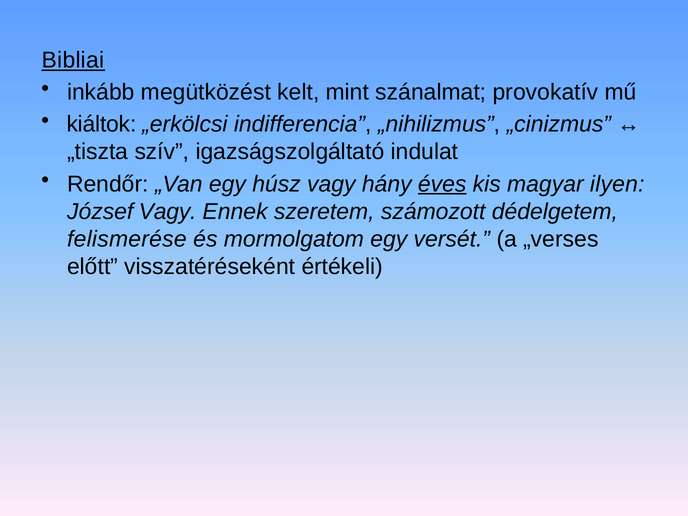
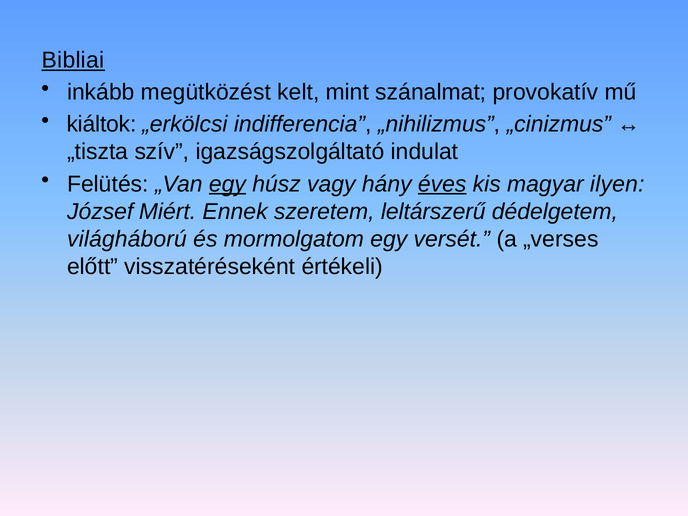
Rendőr: Rendőr -> Felütés (108, 184)
egy underline: none -> present (227, 184)
József Vagy: Vagy -> Miért (168, 211)
számozott: számozott -> leltárszerű (433, 211)
felismerése: felismerése -> világháború (127, 239)
